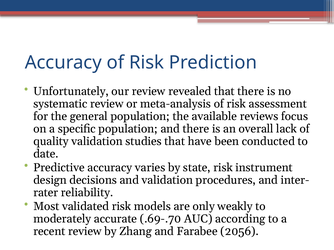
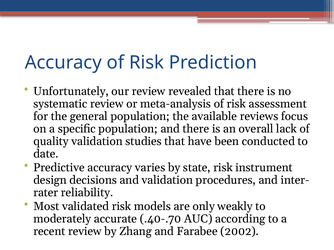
.69-.70: .69-.70 -> .40-.70 (161, 219)
2056: 2056 -> 2002 (240, 232)
